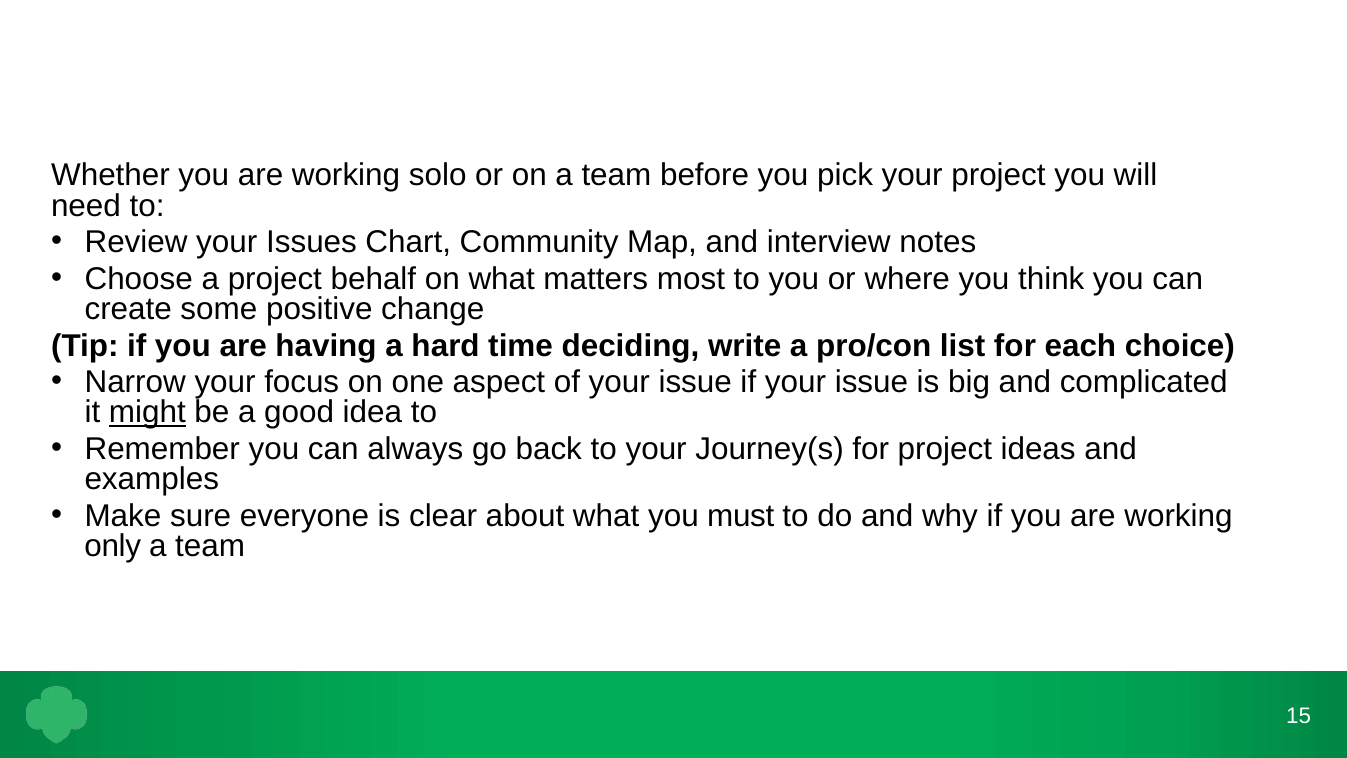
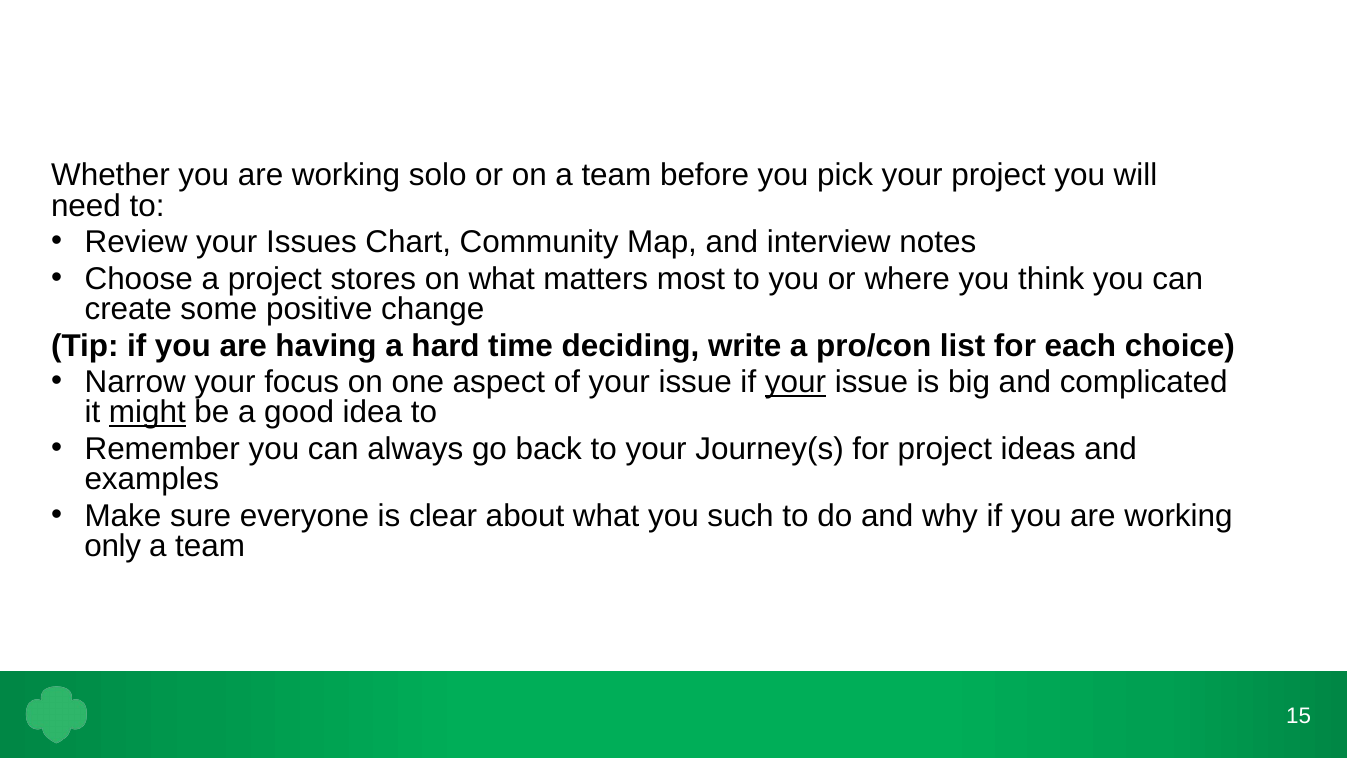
behalf: behalf -> stores (373, 279)
your underline: none -> present (795, 382)
must: must -> such (741, 516)
